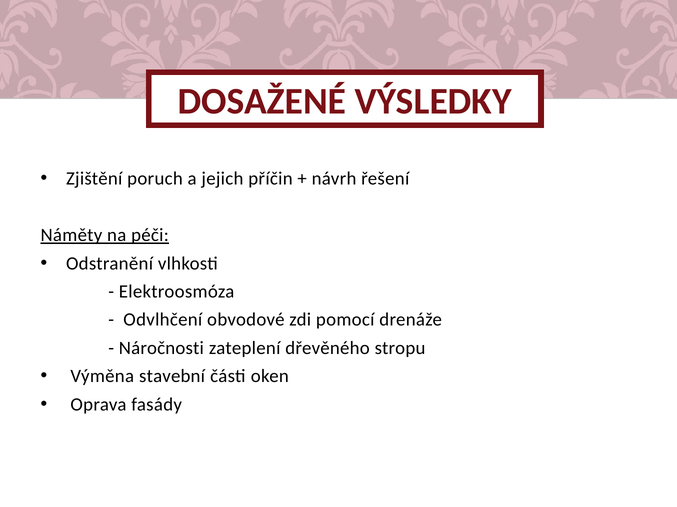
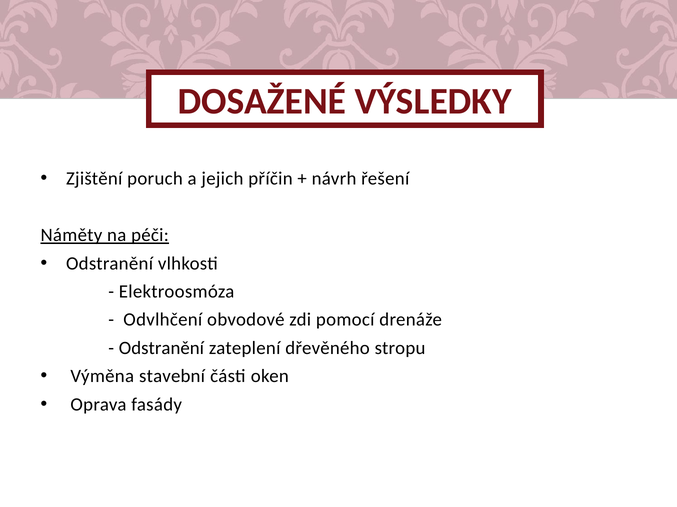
Náročnosti: Náročnosti -> Odstranění (161, 349)
